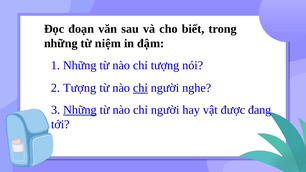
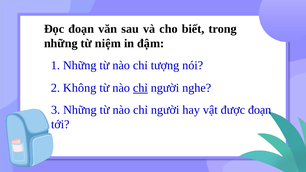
2 Tượng: Tượng -> Không (80, 88)
Những underline: present -> none (80, 110)
được đang: đang -> đoạn (260, 110)
